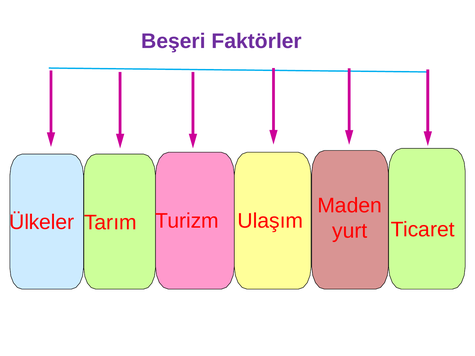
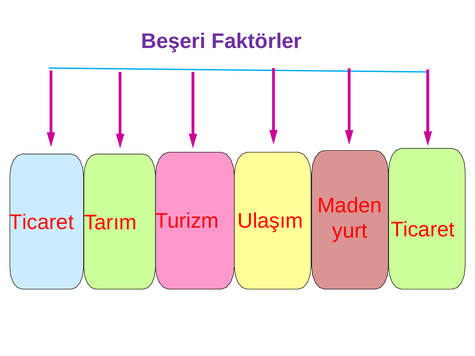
Ülkeler: Ülkeler -> Ticaret (42, 222)
